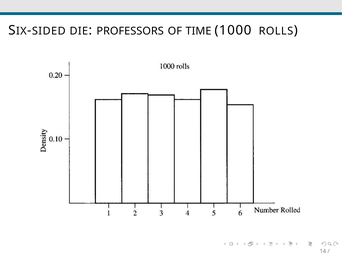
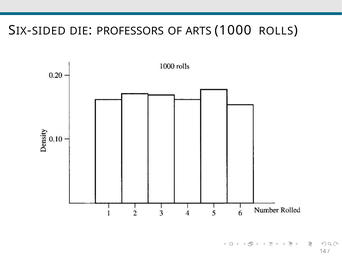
TIME: TIME -> ARTS (198, 31)
